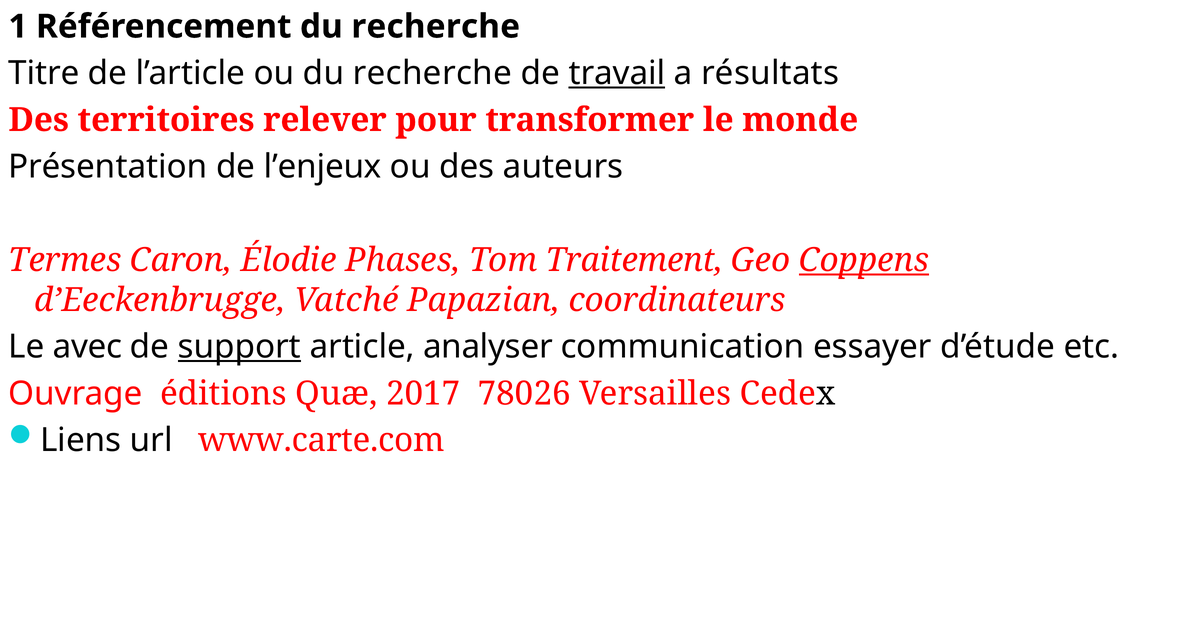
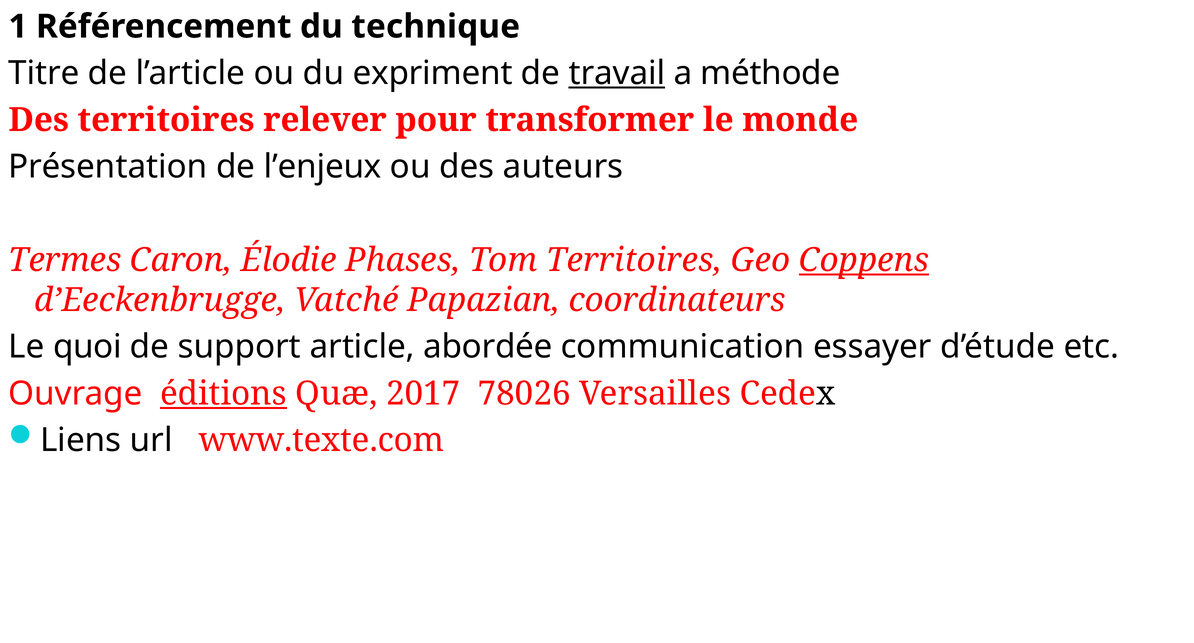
Référencement du recherche: recherche -> technique (436, 27)
ou du recherche: recherche -> expriment (433, 73)
résultats: résultats -> méthode (770, 73)
Tom Traitement: Traitement -> Territoires (634, 260)
avec: avec -> quoi (87, 347)
support underline: present -> none (239, 347)
analyser: analyser -> abordée (488, 347)
éditions underline: none -> present (223, 393)
www.carte.com: www.carte.com -> www.texte.com (321, 440)
